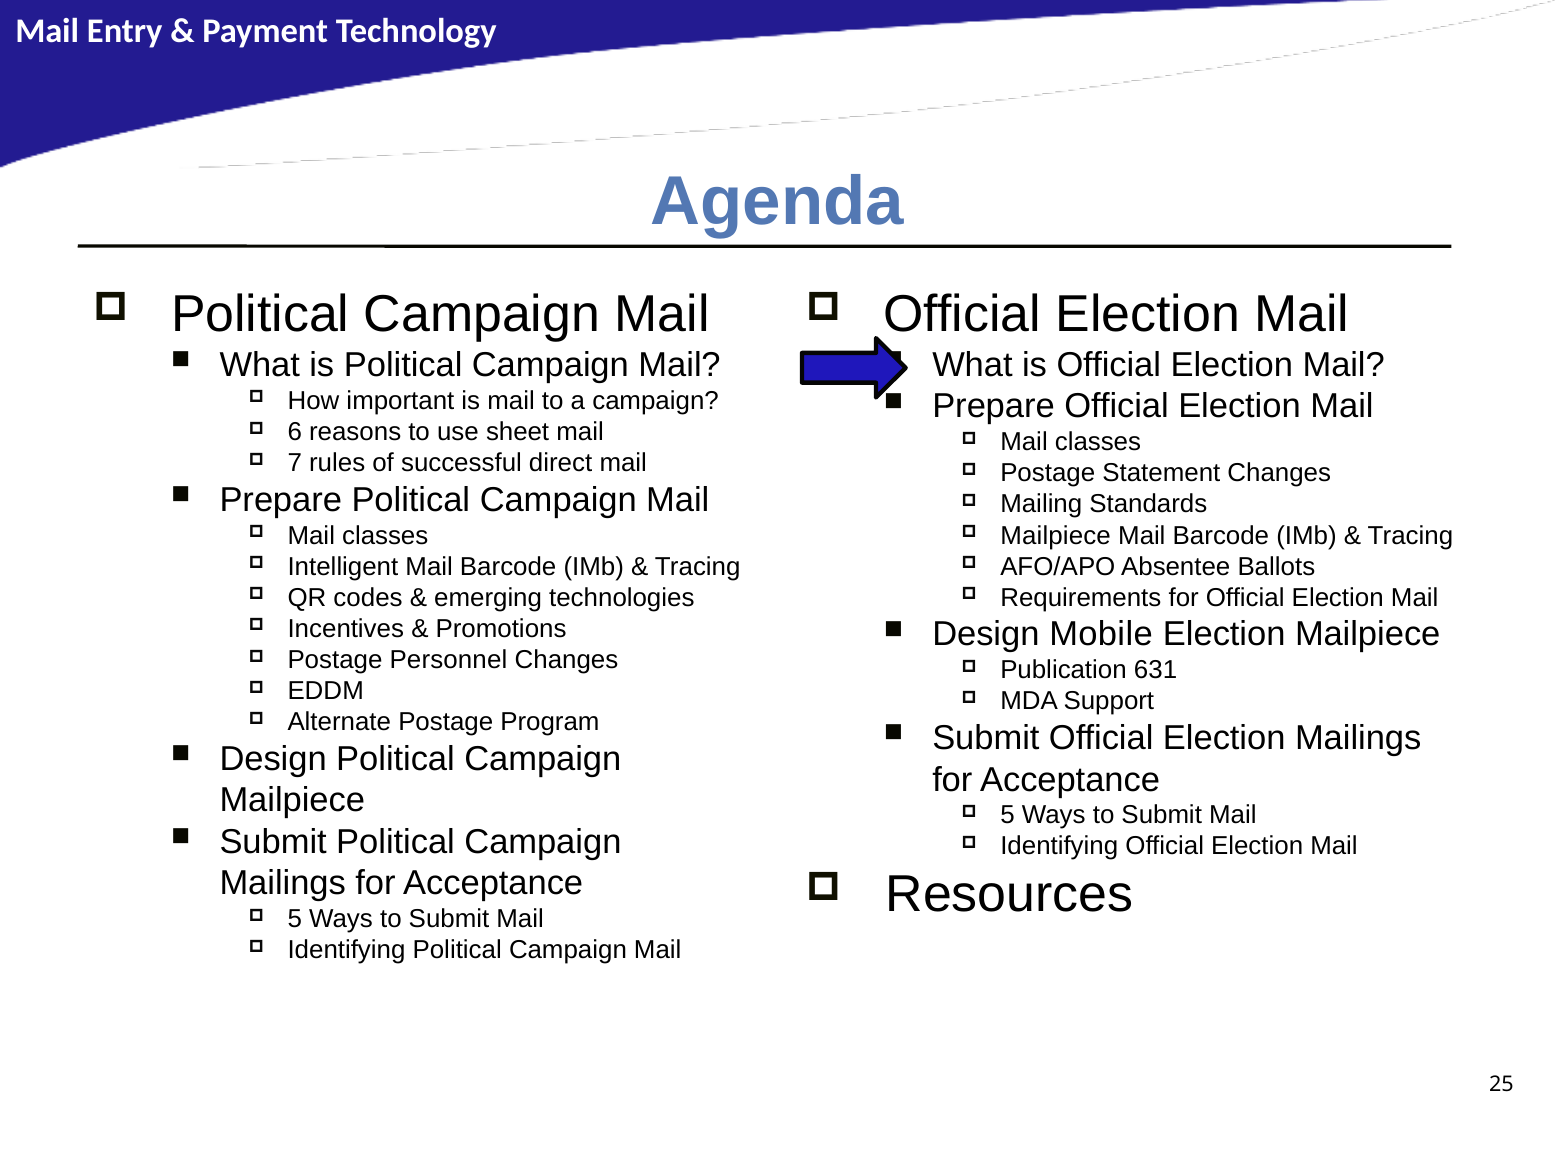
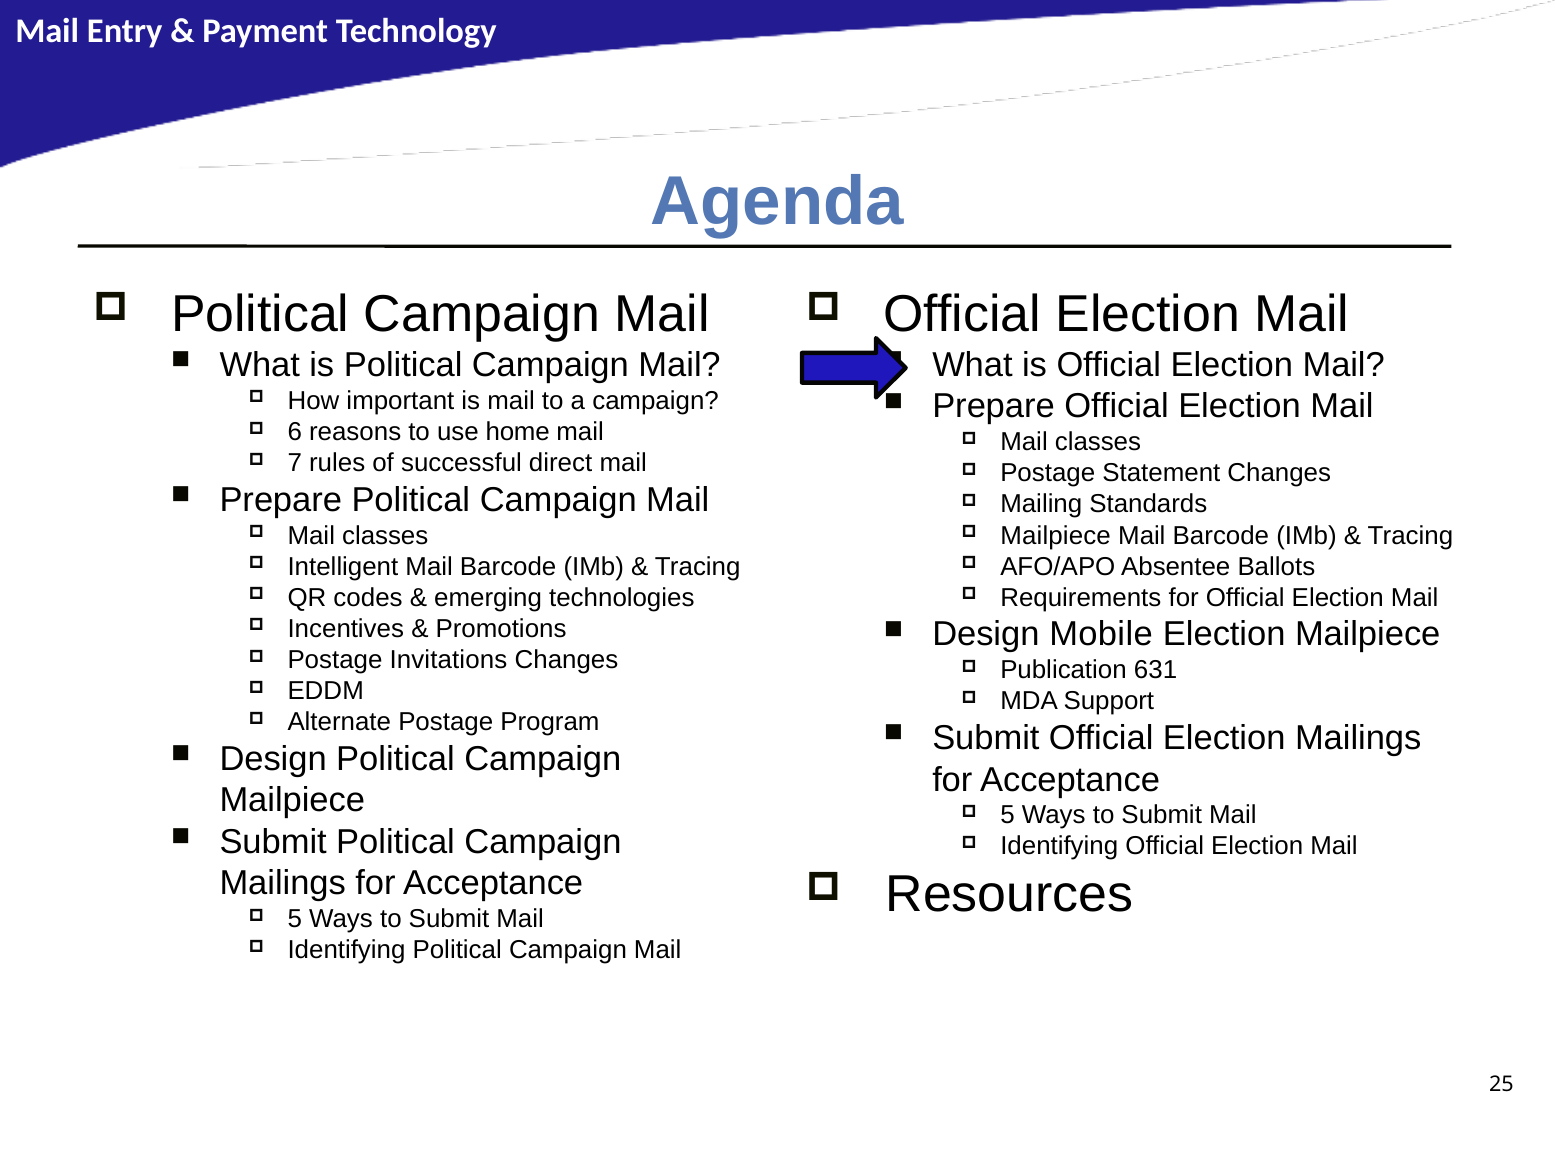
sheet: sheet -> home (518, 432)
Personnel: Personnel -> Invitations (448, 660)
